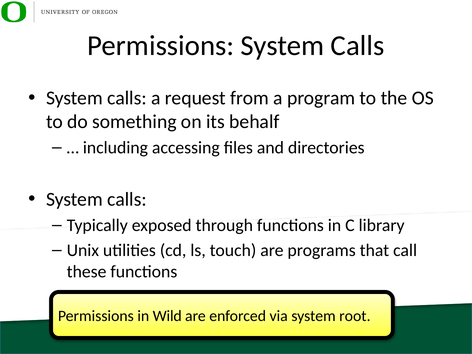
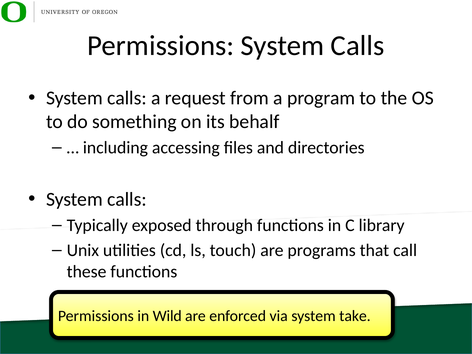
root: root -> take (355, 316)
